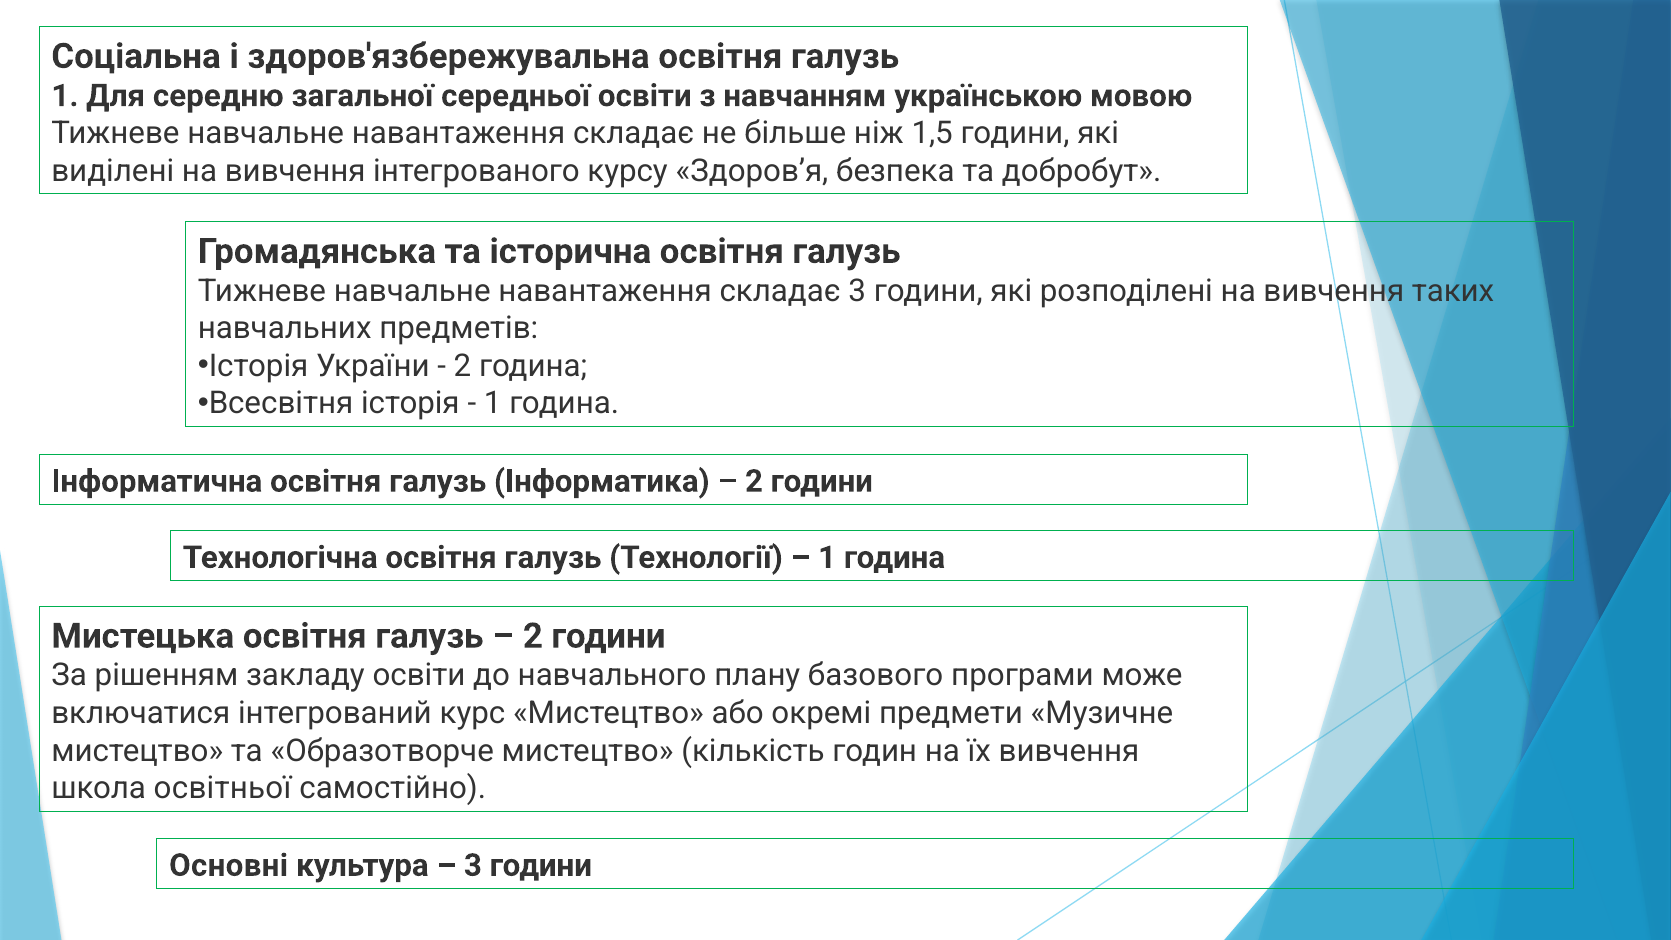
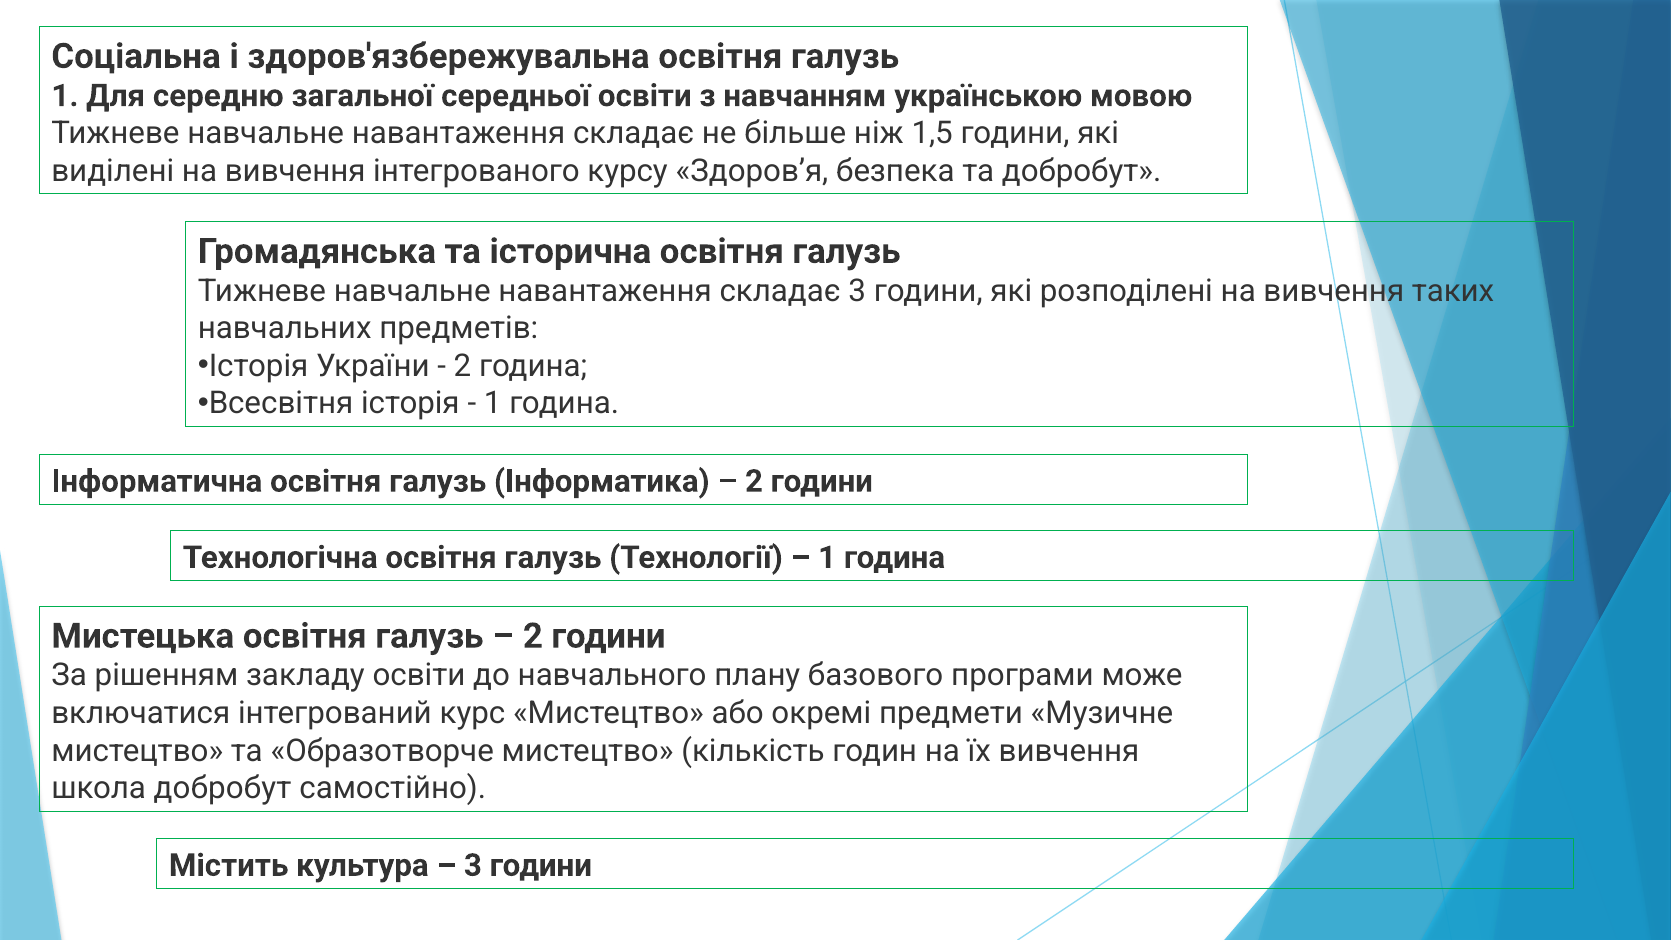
школа освітньої: освітньої -> добробут (223, 788)
Основні: Основні -> Містить (229, 865)
